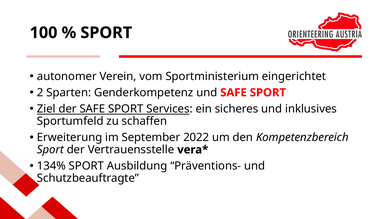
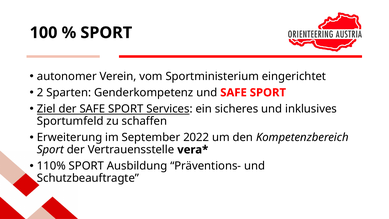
134%: 134% -> 110% (51, 166)
